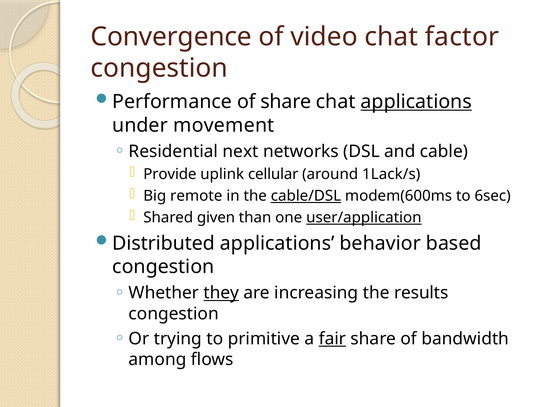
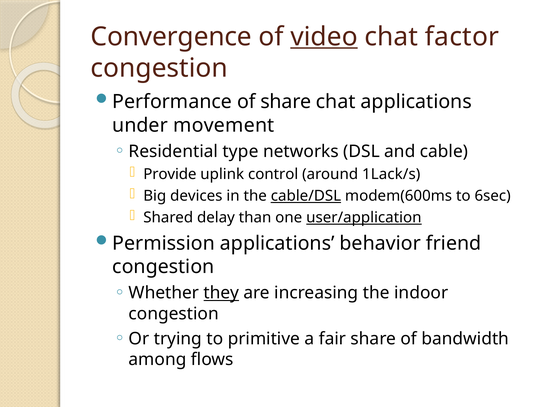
video underline: none -> present (324, 37)
applications underline: present -> none (416, 102)
next: next -> type (241, 151)
cellular: cellular -> control (273, 174)
remote: remote -> devices (196, 196)
given: given -> delay (216, 218)
Distributed: Distributed -> Permission (164, 243)
based: based -> friend (454, 243)
results: results -> indoor (421, 293)
fair underline: present -> none (332, 339)
